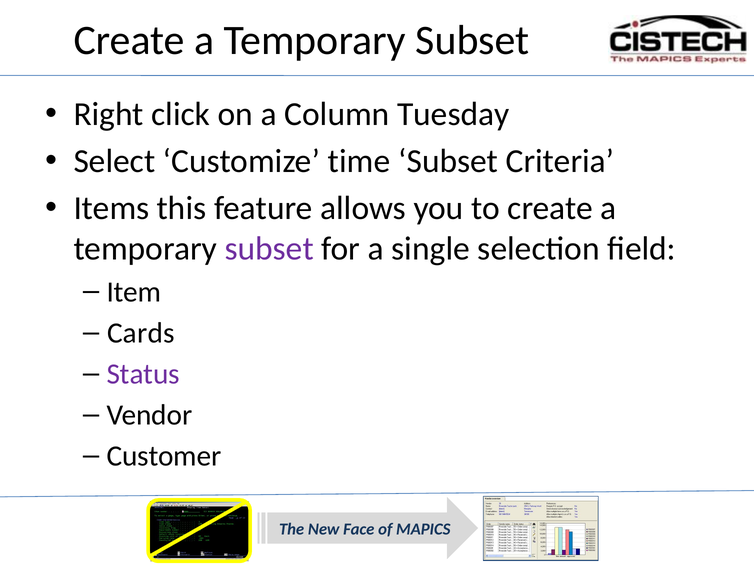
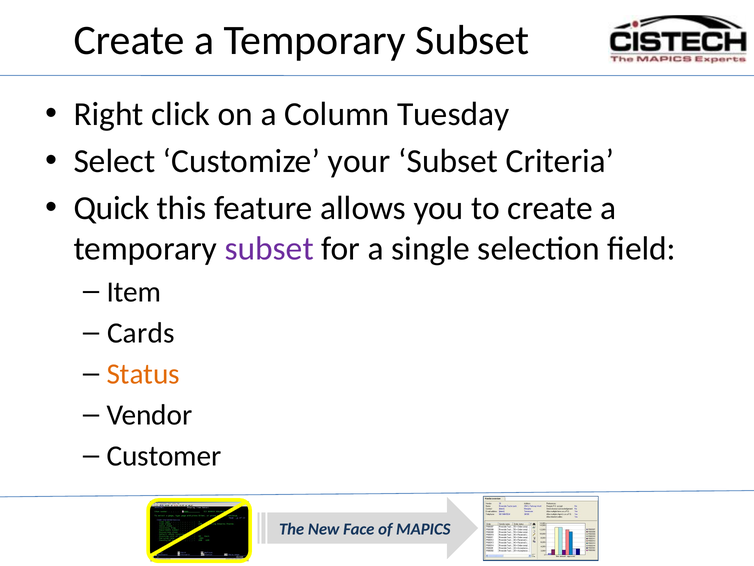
time: time -> your (359, 161)
Items: Items -> Quick (112, 208)
Status colour: purple -> orange (143, 374)
